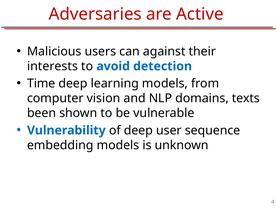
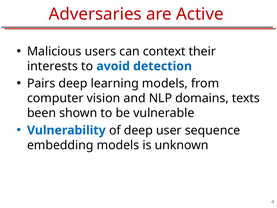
against: against -> context (164, 51)
Time: Time -> Pairs (41, 83)
